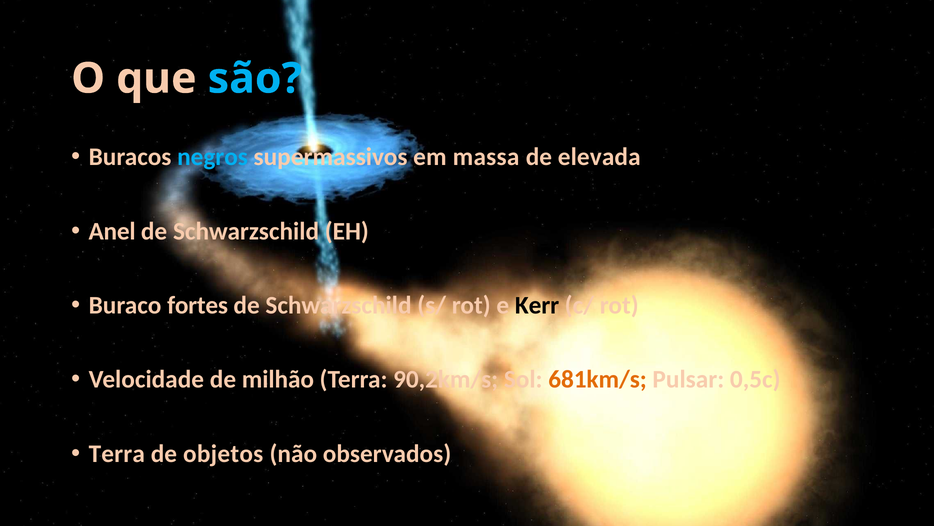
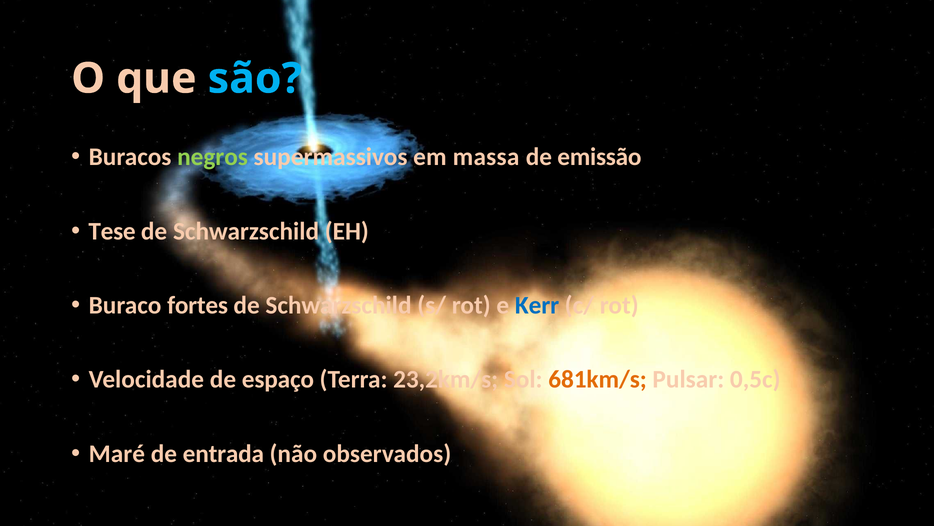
negros colour: light blue -> light green (213, 157)
elevada: elevada -> emissão (599, 157)
Anel: Anel -> Tese (112, 231)
Kerr colour: black -> blue (537, 305)
milhão: milhão -> espaço (278, 379)
90,2km/s: 90,2km/s -> 23,2km/s (446, 379)
Terra: Terra -> Maré (117, 453)
objetos: objetos -> entrada (223, 453)
